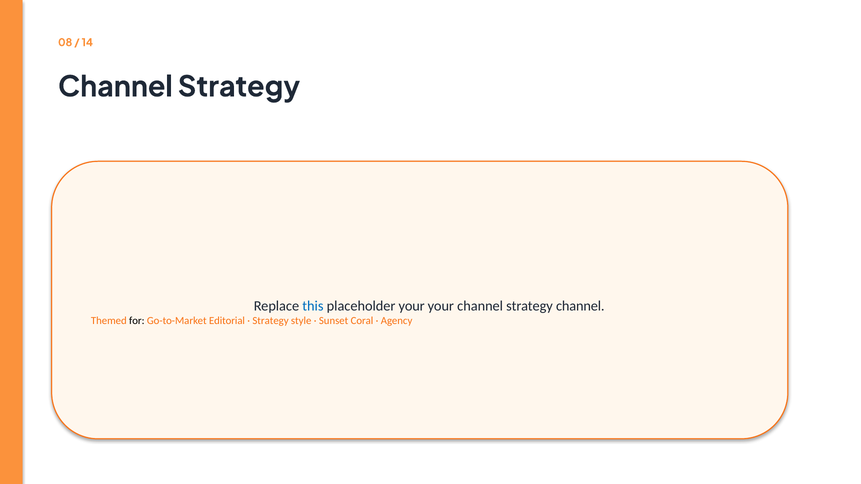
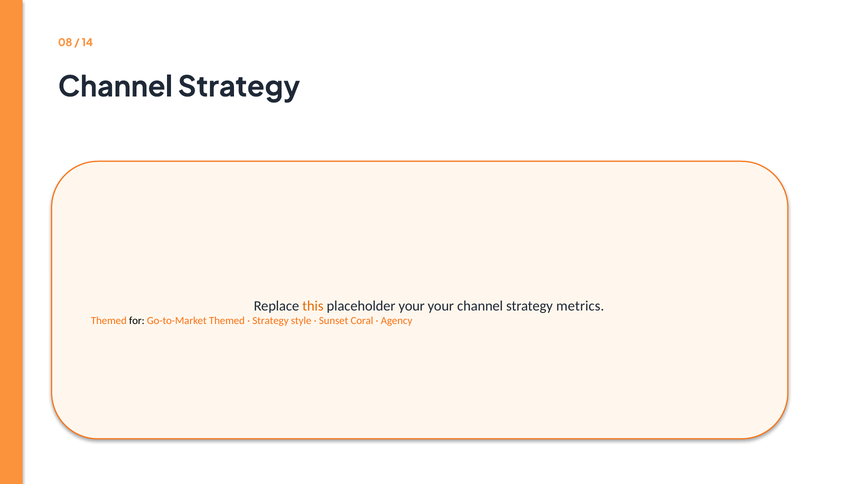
this colour: blue -> orange (313, 306)
strategy channel: channel -> metrics (580, 306)
Go-to-Market Editorial: Editorial -> Themed (227, 321)
